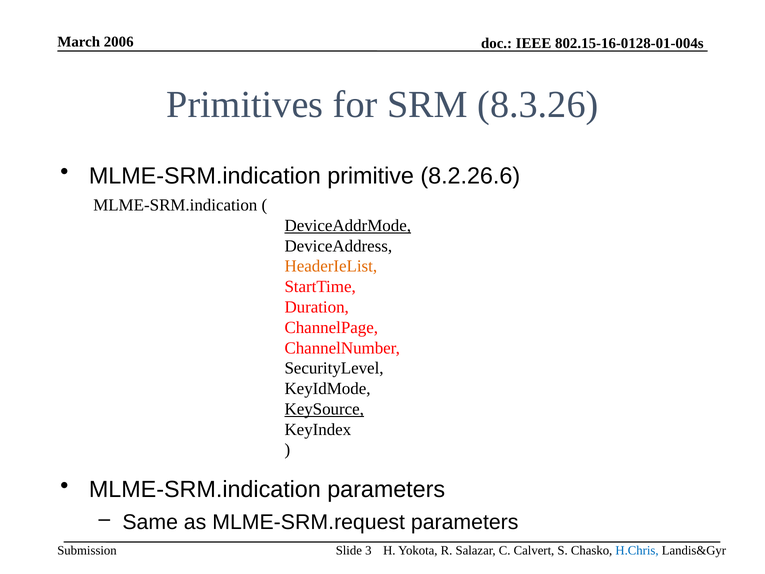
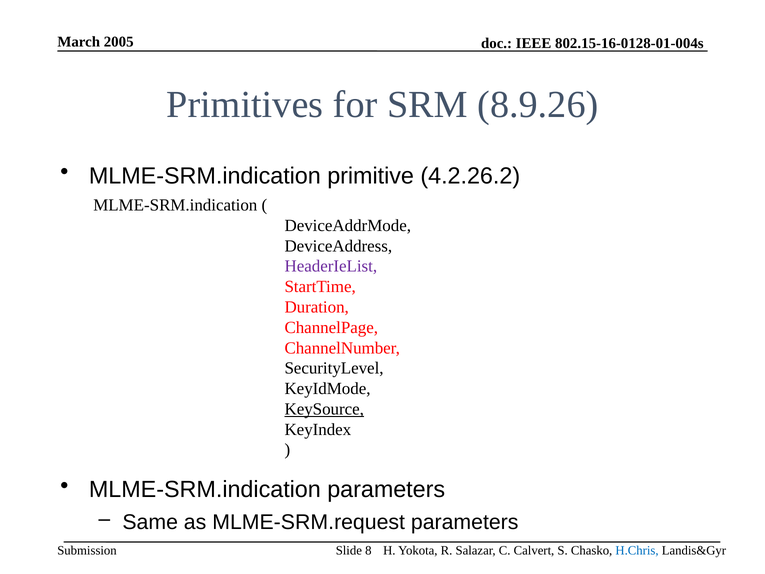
2006: 2006 -> 2005 (119, 42)
8.3.26: 8.3.26 -> 8.9.26 (538, 105)
8.2.26.6: 8.2.26.6 -> 4.2.26.2 (470, 176)
DeviceAddrMode underline: present -> none (348, 225)
HeaderIeList colour: orange -> purple (331, 266)
3: 3 -> 8 (368, 550)
